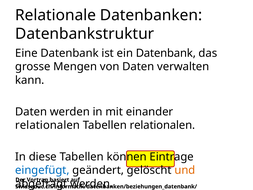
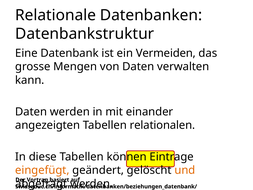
ein Datenbank: Datenbank -> Vermeiden (166, 53)
relationalen: relationalen -> angezeigten (48, 125)
eingefügt colour: blue -> orange (42, 170)
